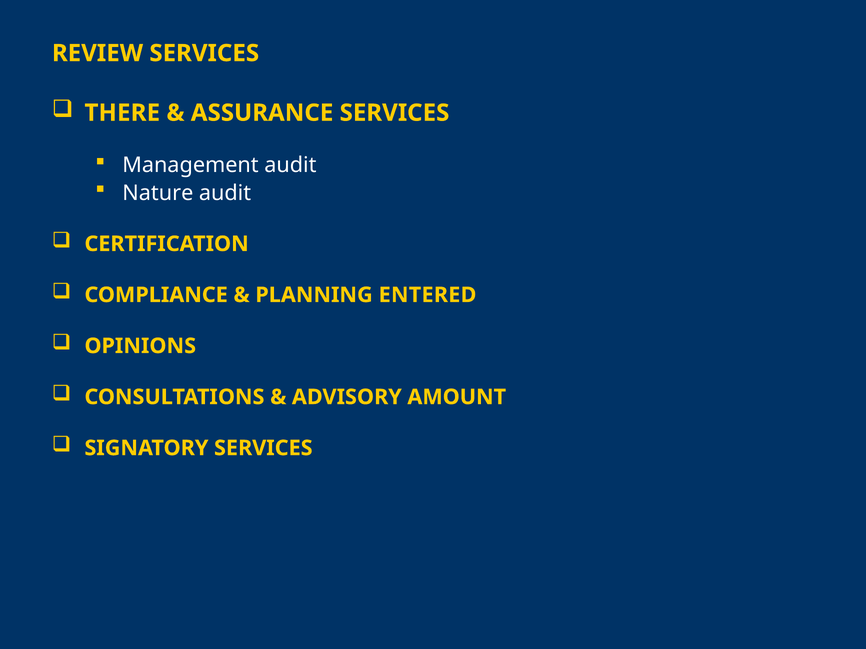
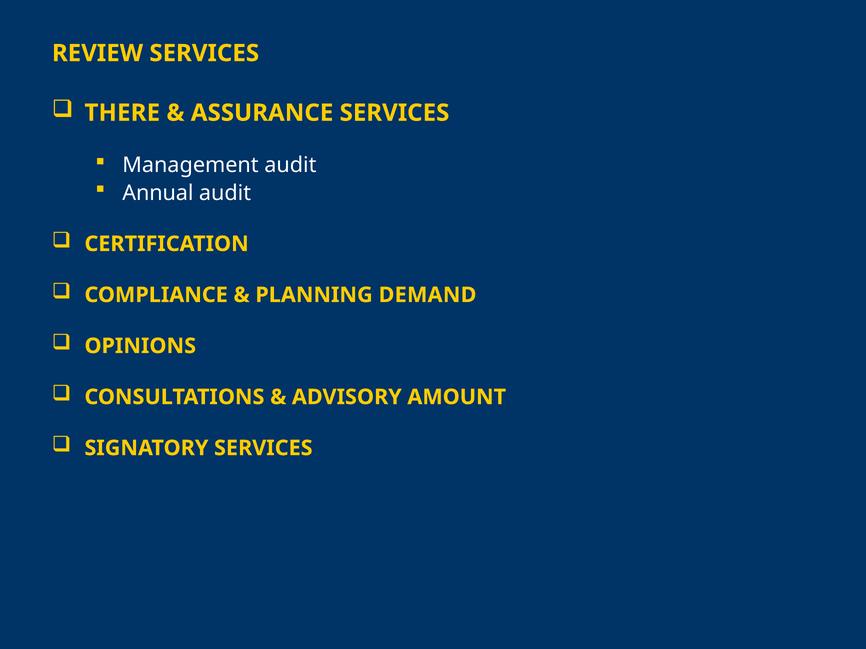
Nature: Nature -> Annual (158, 193)
ENTERED: ENTERED -> DEMAND (428, 295)
